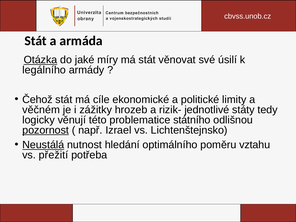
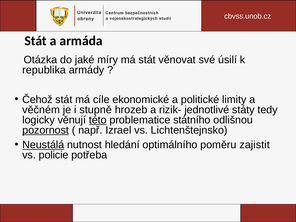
Otázka underline: present -> none (40, 60)
legálního: legálního -> republika (44, 70)
zážitky: zážitky -> stupně (96, 110)
této underline: none -> present (98, 120)
vztahu: vztahu -> zajistit (255, 145)
přežití: přežití -> policie (54, 155)
